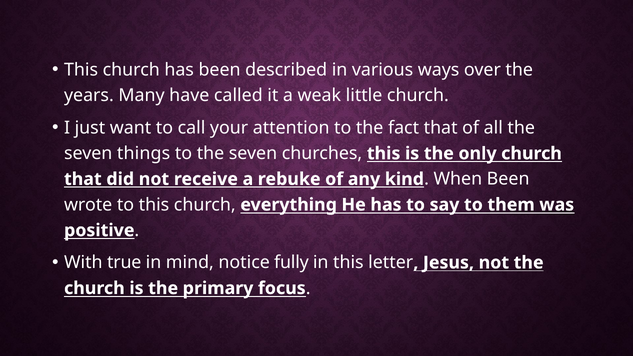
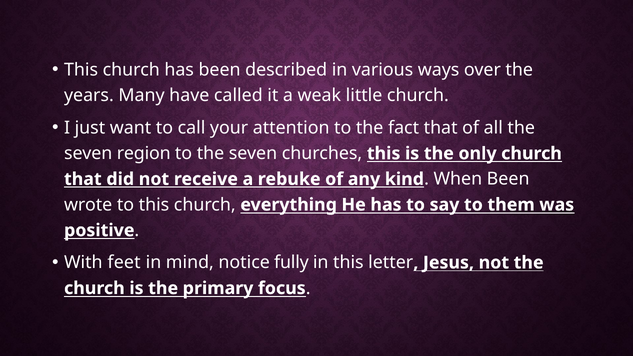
things: things -> region (144, 153)
true: true -> feet (124, 263)
